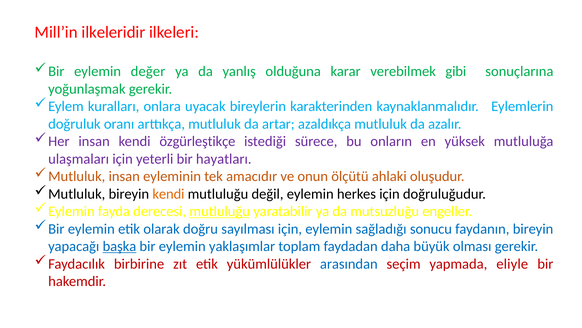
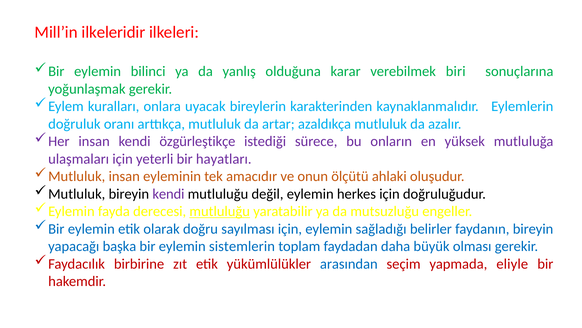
değer: değer -> bilinci (148, 71)
gibi: gibi -> biri (456, 71)
kendi colour: orange -> purple (168, 194)
sonucu: sonucu -> belirler (431, 228)
başka underline: present -> none (119, 246)
yaklaşımlar: yaklaşımlar -> sistemlerin (242, 246)
